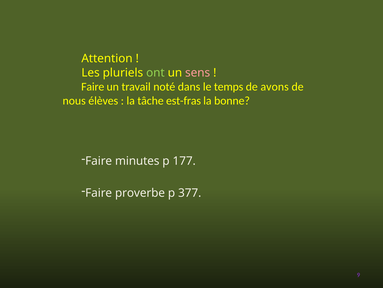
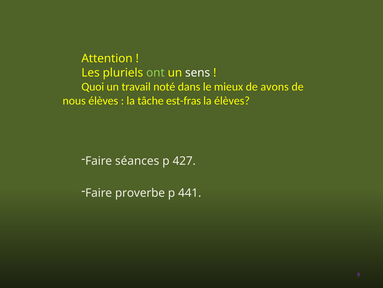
sens colour: pink -> white (198, 73)
Faire: Faire -> Quoi (93, 87)
temps: temps -> mieux (229, 87)
la bonne: bonne -> élèves (232, 101)
minutes: minutes -> séances (137, 161)
177: 177 -> 427 (184, 161)
377: 377 -> 441 (190, 192)
